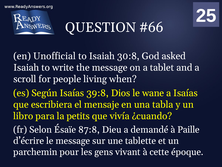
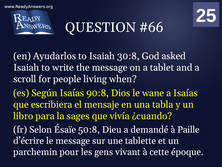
Unofficial: Unofficial -> Ayudarlos (55, 56)
39:8: 39:8 -> 90:8 (98, 93)
petits: petits -> sages (78, 116)
87:8: 87:8 -> 50:8 (89, 129)
